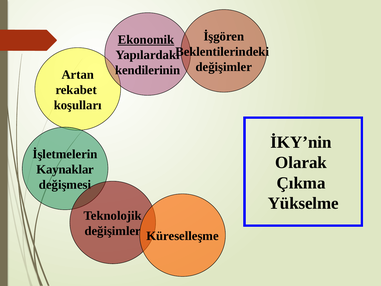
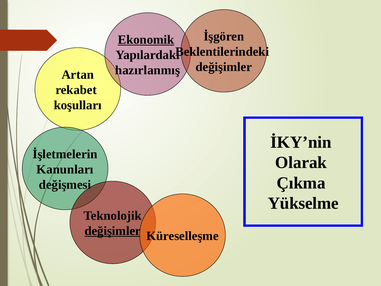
kendilerinin: kendilerinin -> hazırlanmış (148, 70)
Kaynaklar: Kaynaklar -> Kanunları (65, 169)
değişimler underline: none -> present (113, 231)
